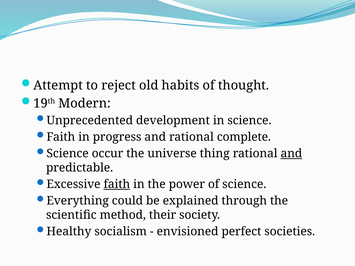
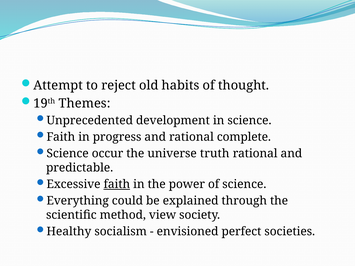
Modern: Modern -> Themes (85, 103)
thing: thing -> truth (215, 154)
and underline: present -> none (291, 154)
their: their -> view (163, 215)
